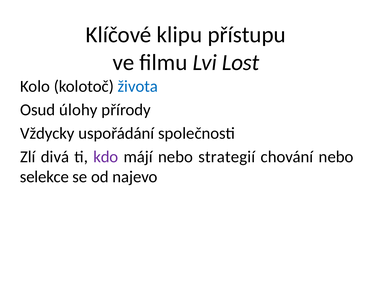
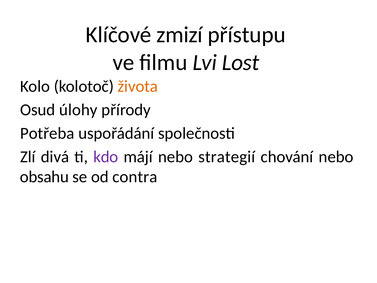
klipu: klipu -> zmizí (180, 35)
života colour: blue -> orange (138, 86)
Vždycky: Vždycky -> Potřeba (47, 133)
selekce: selekce -> obsahu (44, 177)
najevo: najevo -> contra (135, 177)
